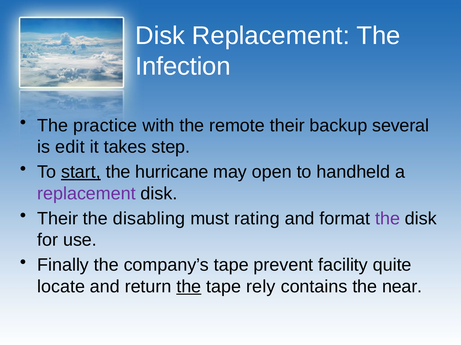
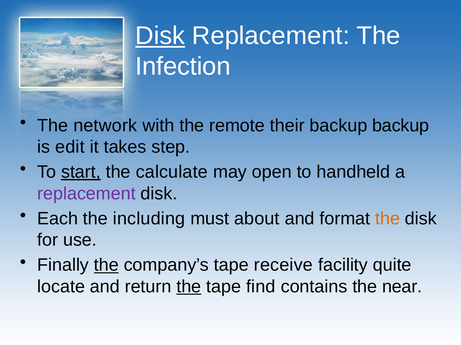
Disk underline: none -> present (160, 36)
practice: practice -> network (105, 126)
backup several: several -> backup (401, 126)
hurricane: hurricane -> calculate (172, 172)
Their: Their -> Each (58, 219)
disabling: disabling -> including (149, 219)
rating: rating -> about (257, 219)
the colour: purple -> orange (388, 219)
the underline: none -> present (106, 266)
prevent: prevent -> receive (283, 266)
rely: rely -> find (261, 287)
